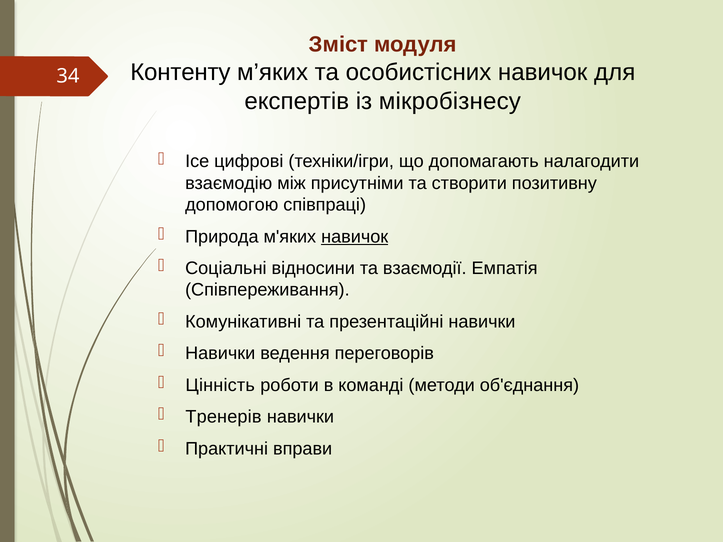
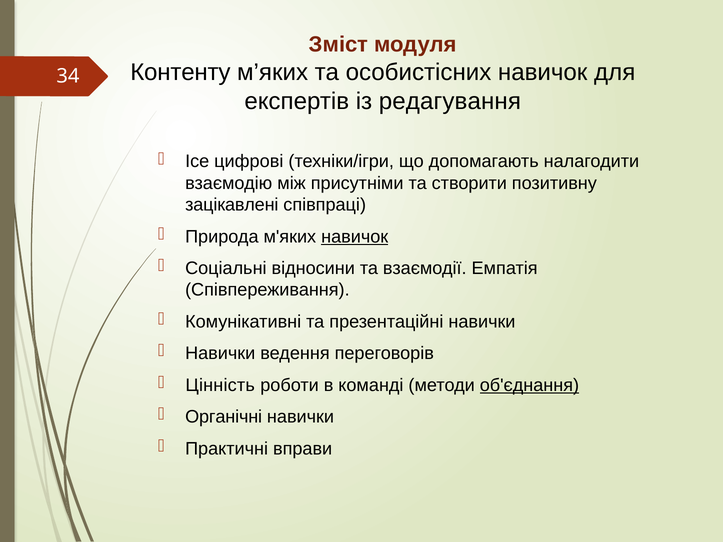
мікробізнесу: мікробізнесу -> редагування (450, 101)
допомогою: допомогою -> зацікавлені (232, 205)
об'єднання underline: none -> present (529, 385)
Тренерів: Тренерів -> Органічні (224, 417)
